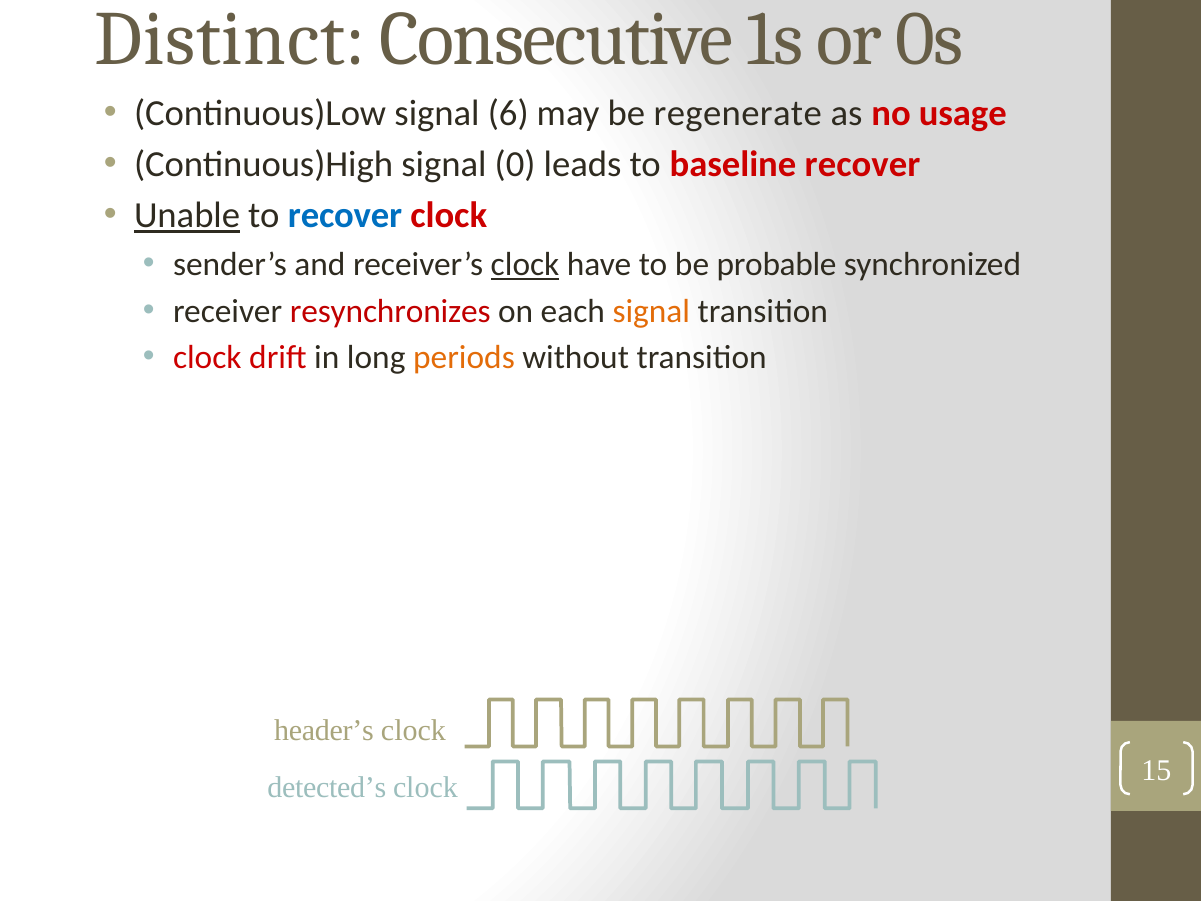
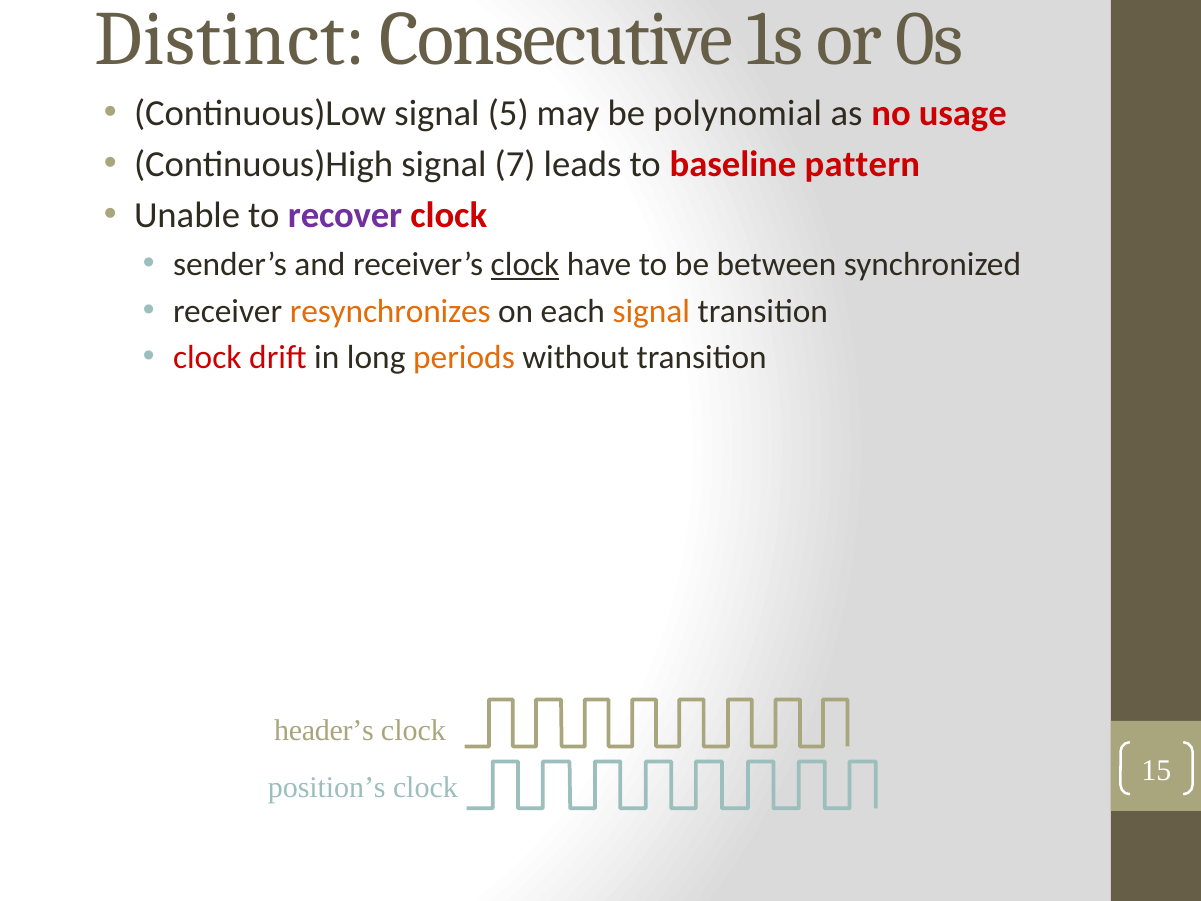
6: 6 -> 5 (508, 113)
regenerate: regenerate -> polynomial (738, 113)
0: 0 -> 7 (515, 164)
baseline recover: recover -> pattern (862, 164)
Unable underline: present -> none (187, 216)
recover colour: blue -> purple (345, 216)
probable: probable -> between (776, 264)
resynchronizes colour: red -> orange (390, 311)
detected’s: detected’s -> position’s (327, 788)
